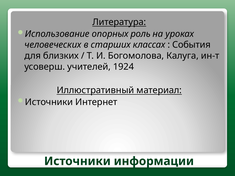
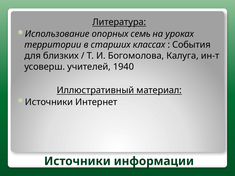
роль: роль -> семь (141, 34)
человеческих: человеческих -> территории (53, 45)
1924: 1924 -> 1940 (123, 67)
